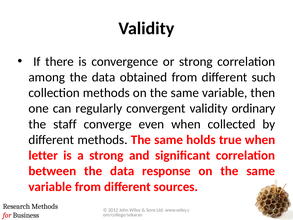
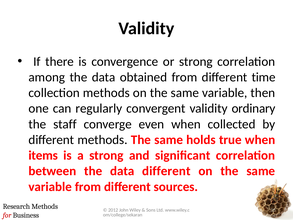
such: such -> time (264, 77)
letter: letter -> items (43, 155)
data response: response -> different (166, 171)
